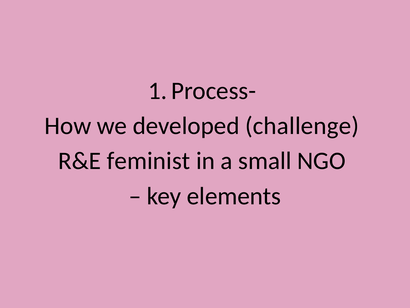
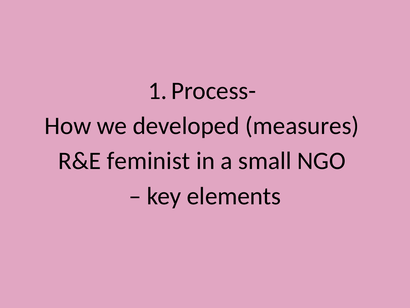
challenge: challenge -> measures (302, 126)
